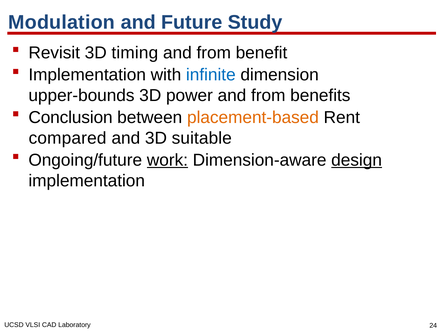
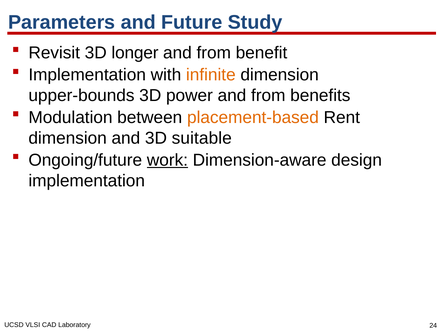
Modulation: Modulation -> Parameters (62, 22)
timing: timing -> longer (135, 53)
infinite colour: blue -> orange (211, 75)
Conclusion: Conclusion -> Modulation (70, 118)
compared: compared -> dimension (68, 138)
design underline: present -> none (357, 160)
